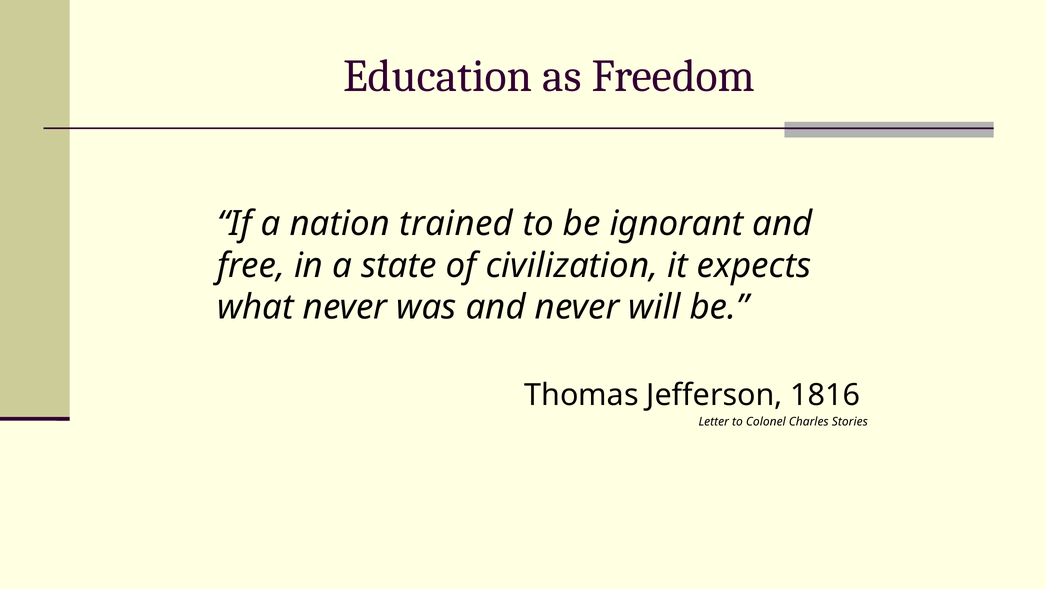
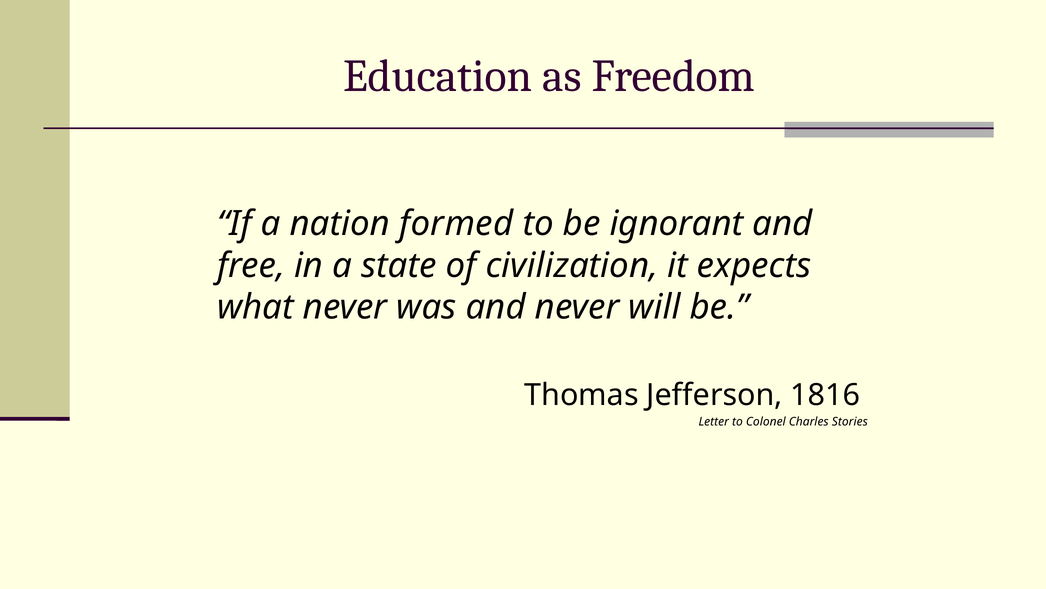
trained: trained -> formed (456, 223)
